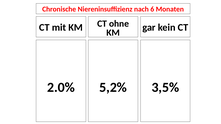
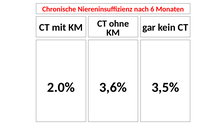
5,2%: 5,2% -> 3,6% (113, 88)
